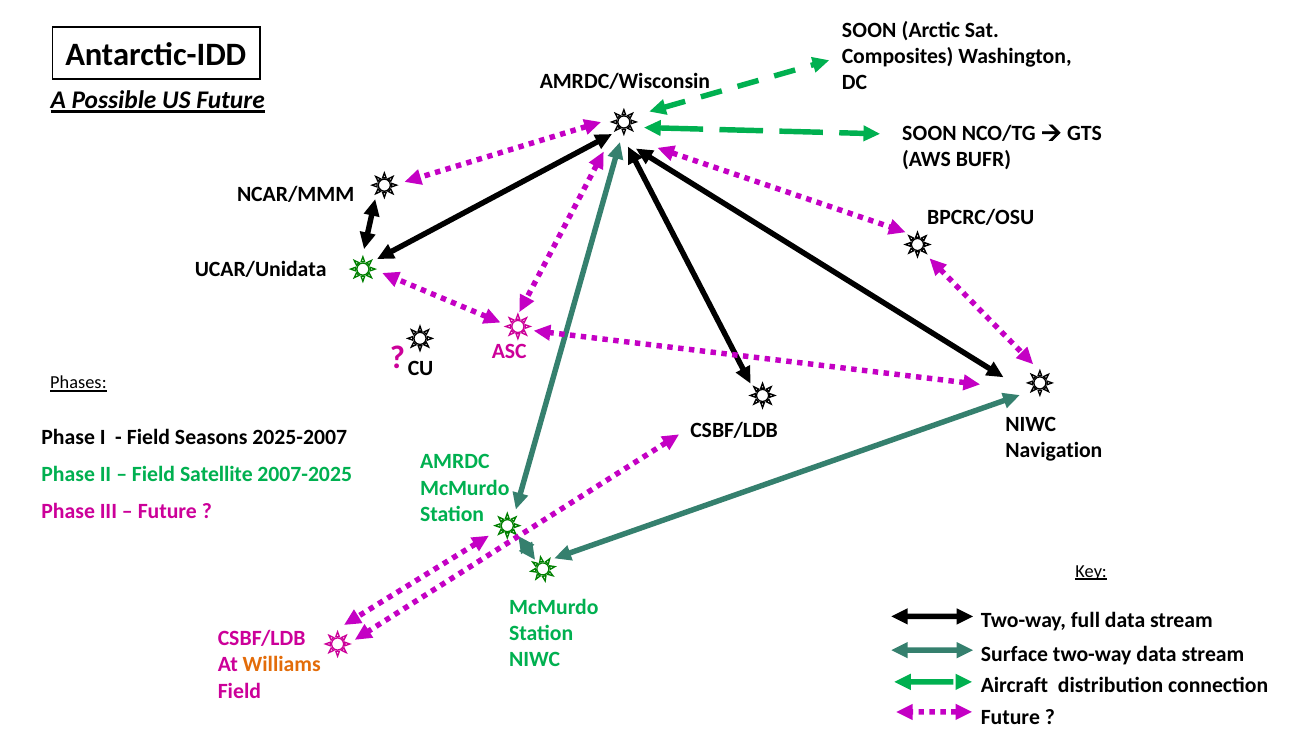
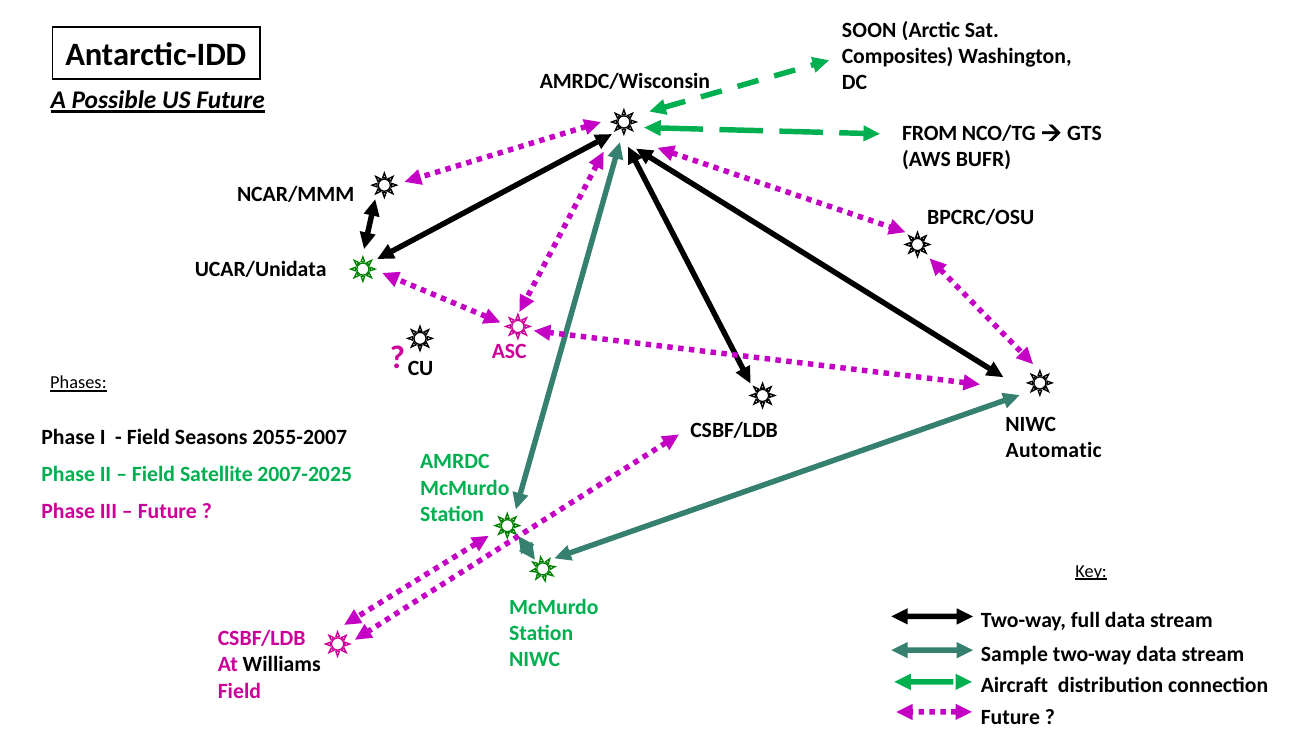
SOON: SOON -> FROM (930, 133)
2025-2007: 2025-2007 -> 2055-2007 (300, 438)
Navigation: Navigation -> Automatic (1054, 450)
Surface: Surface -> Sample (1014, 655)
Williams colour: orange -> black (282, 665)
